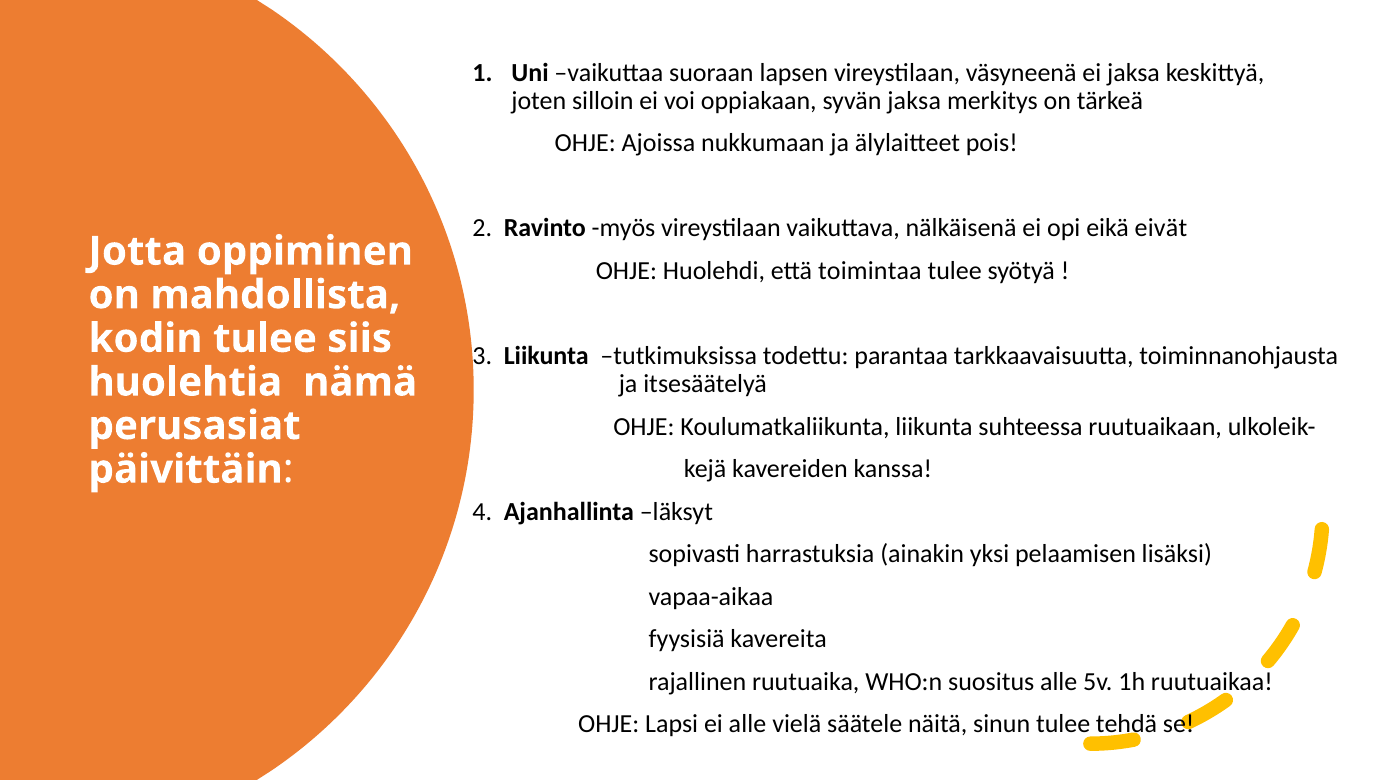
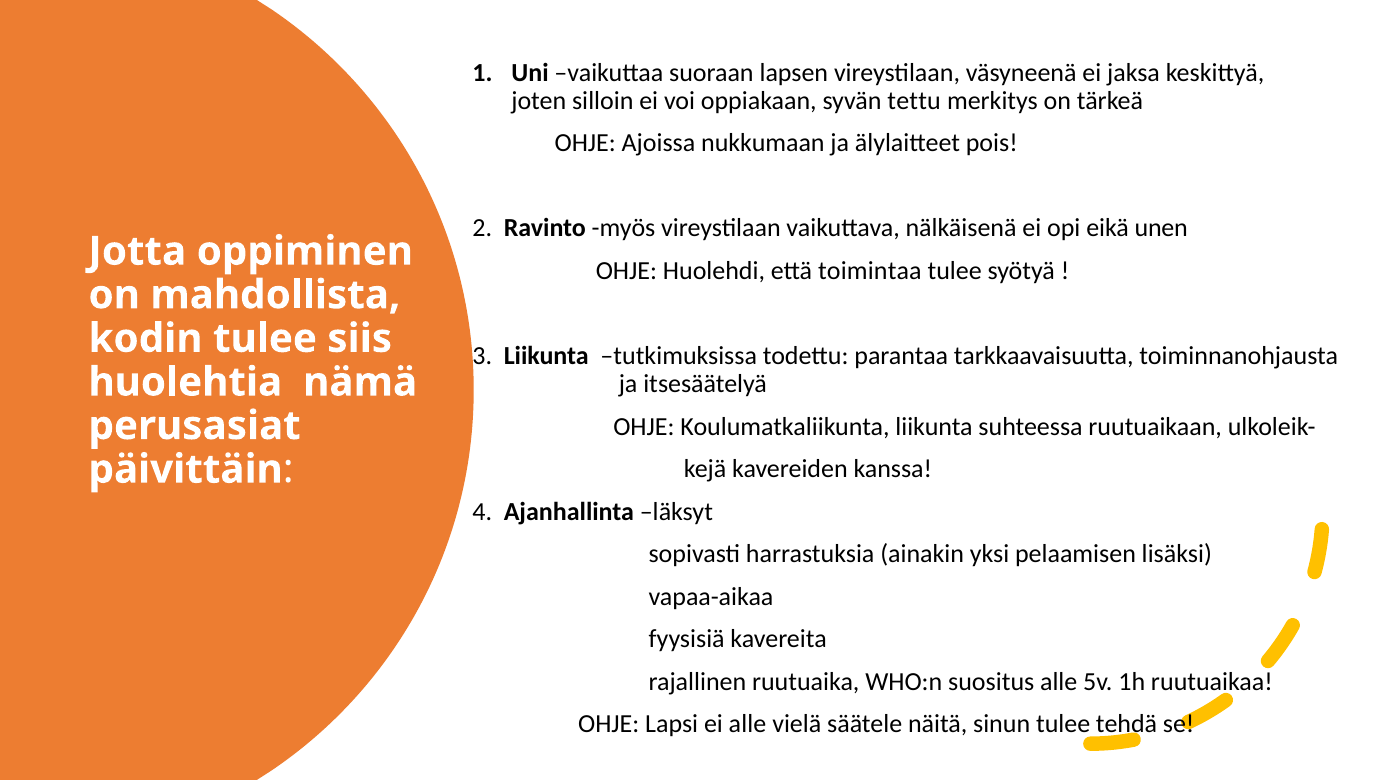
syvän jaksa: jaksa -> tettu (914, 101)
eivät: eivät -> unen (1161, 228)
